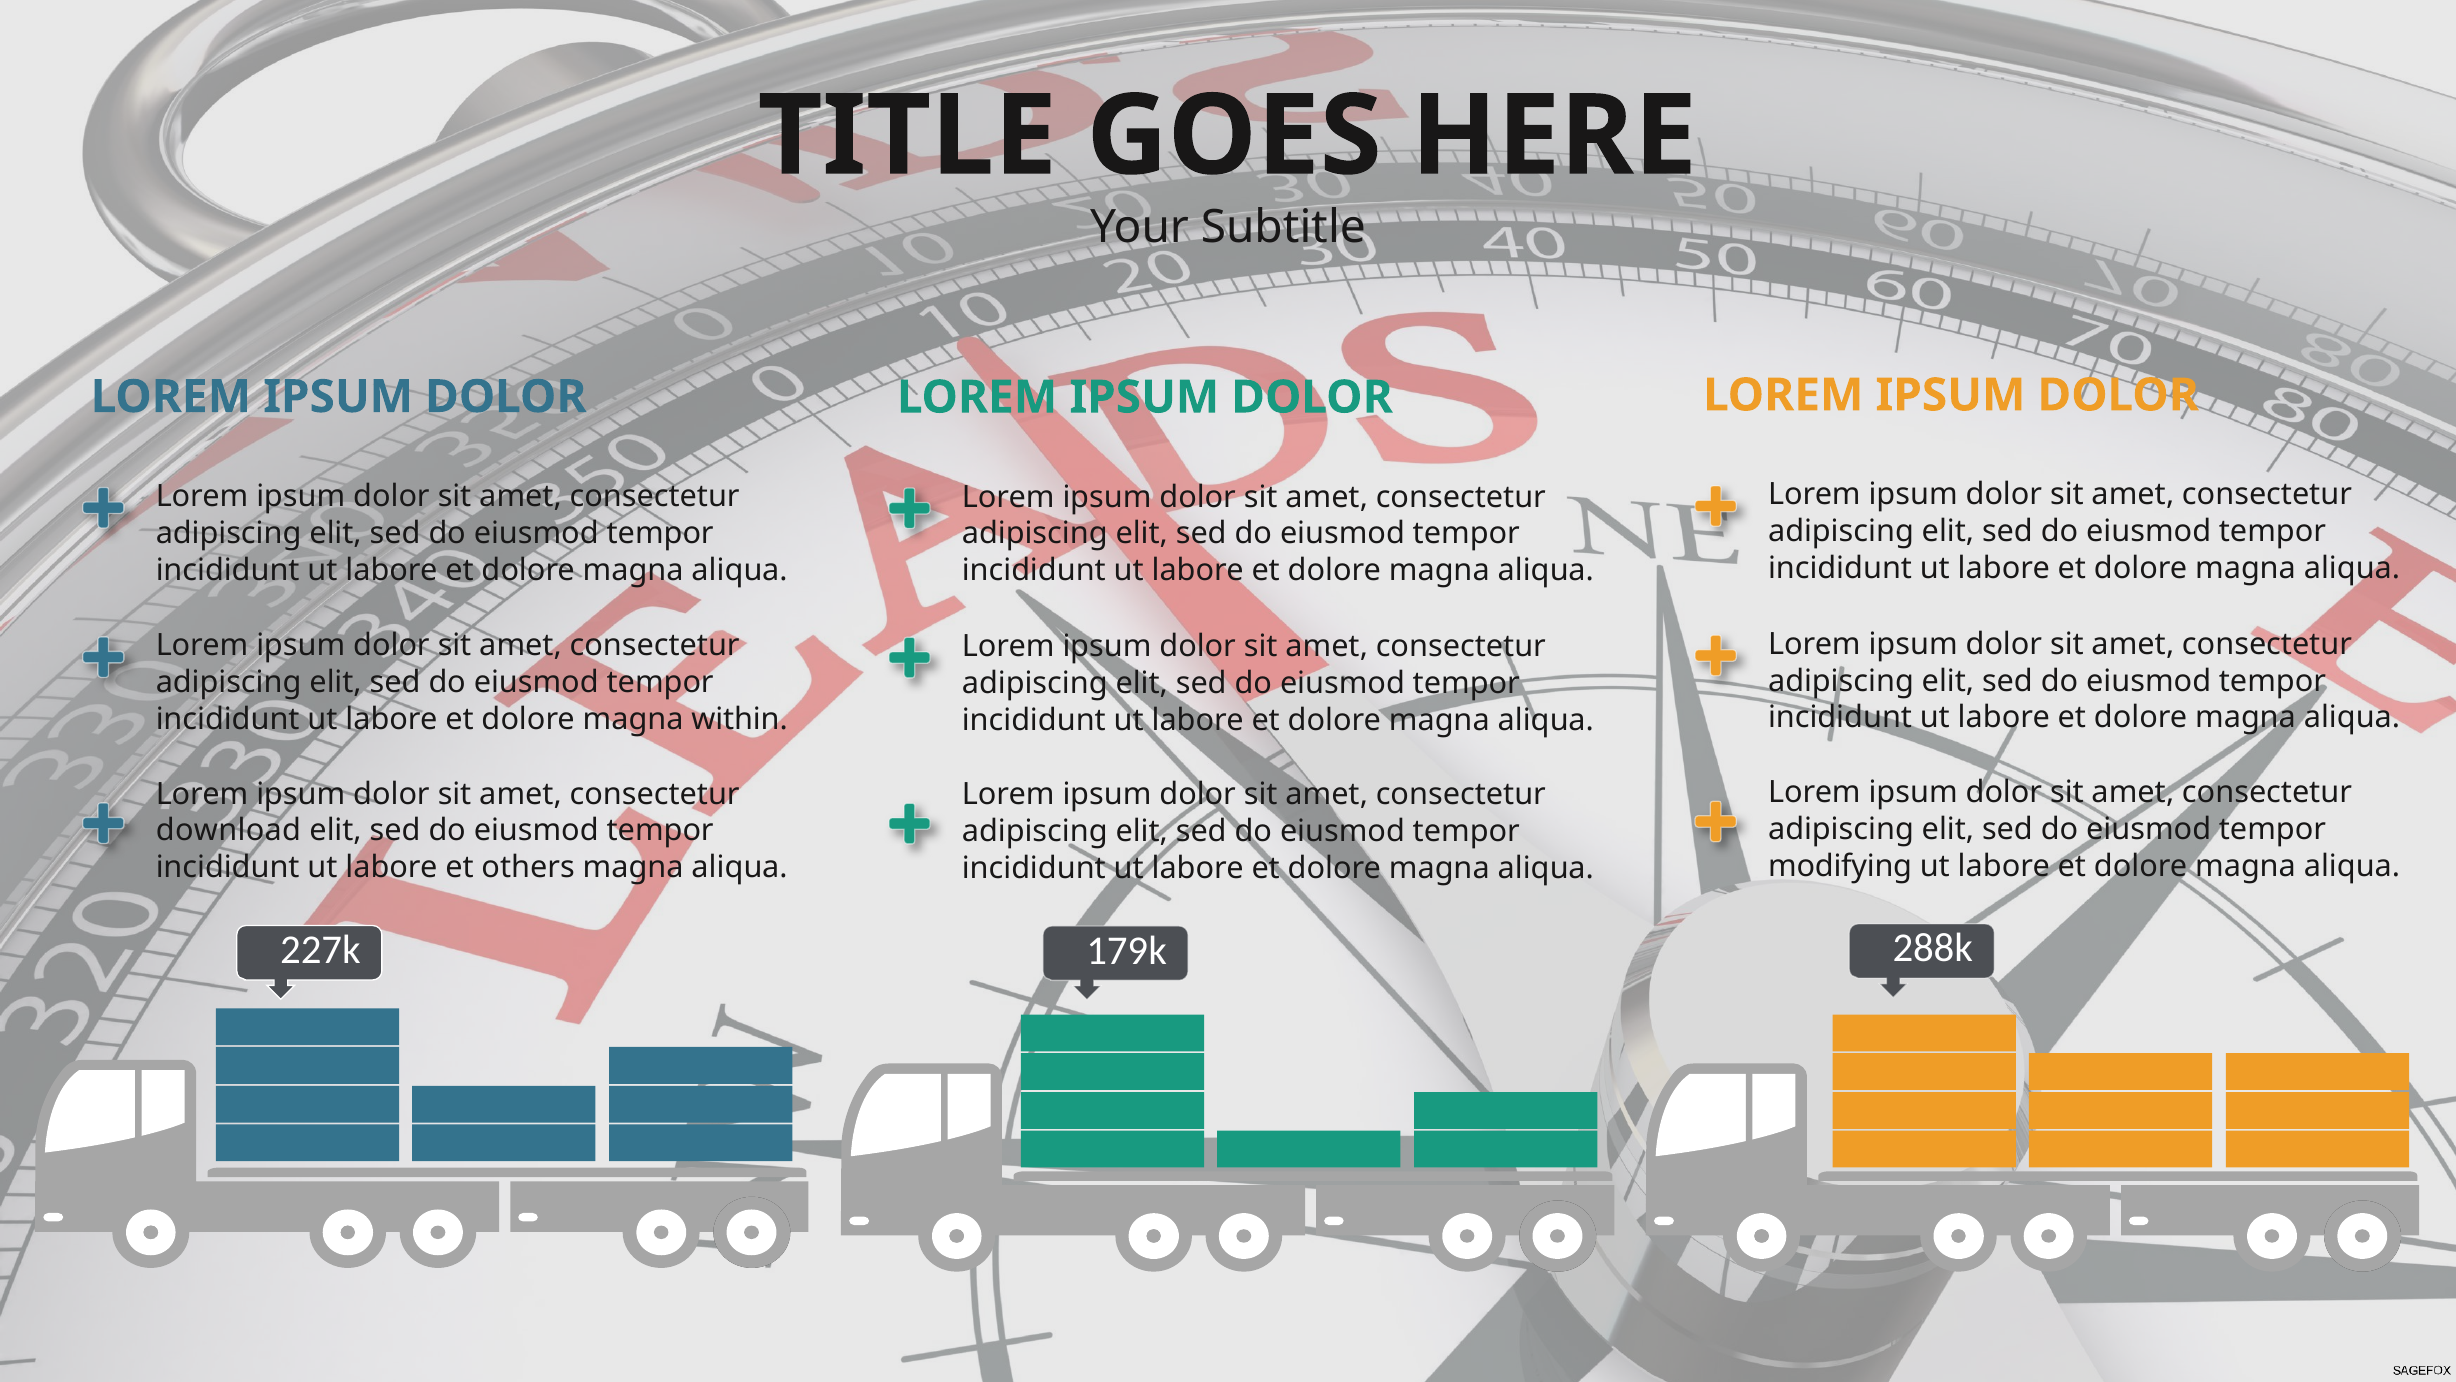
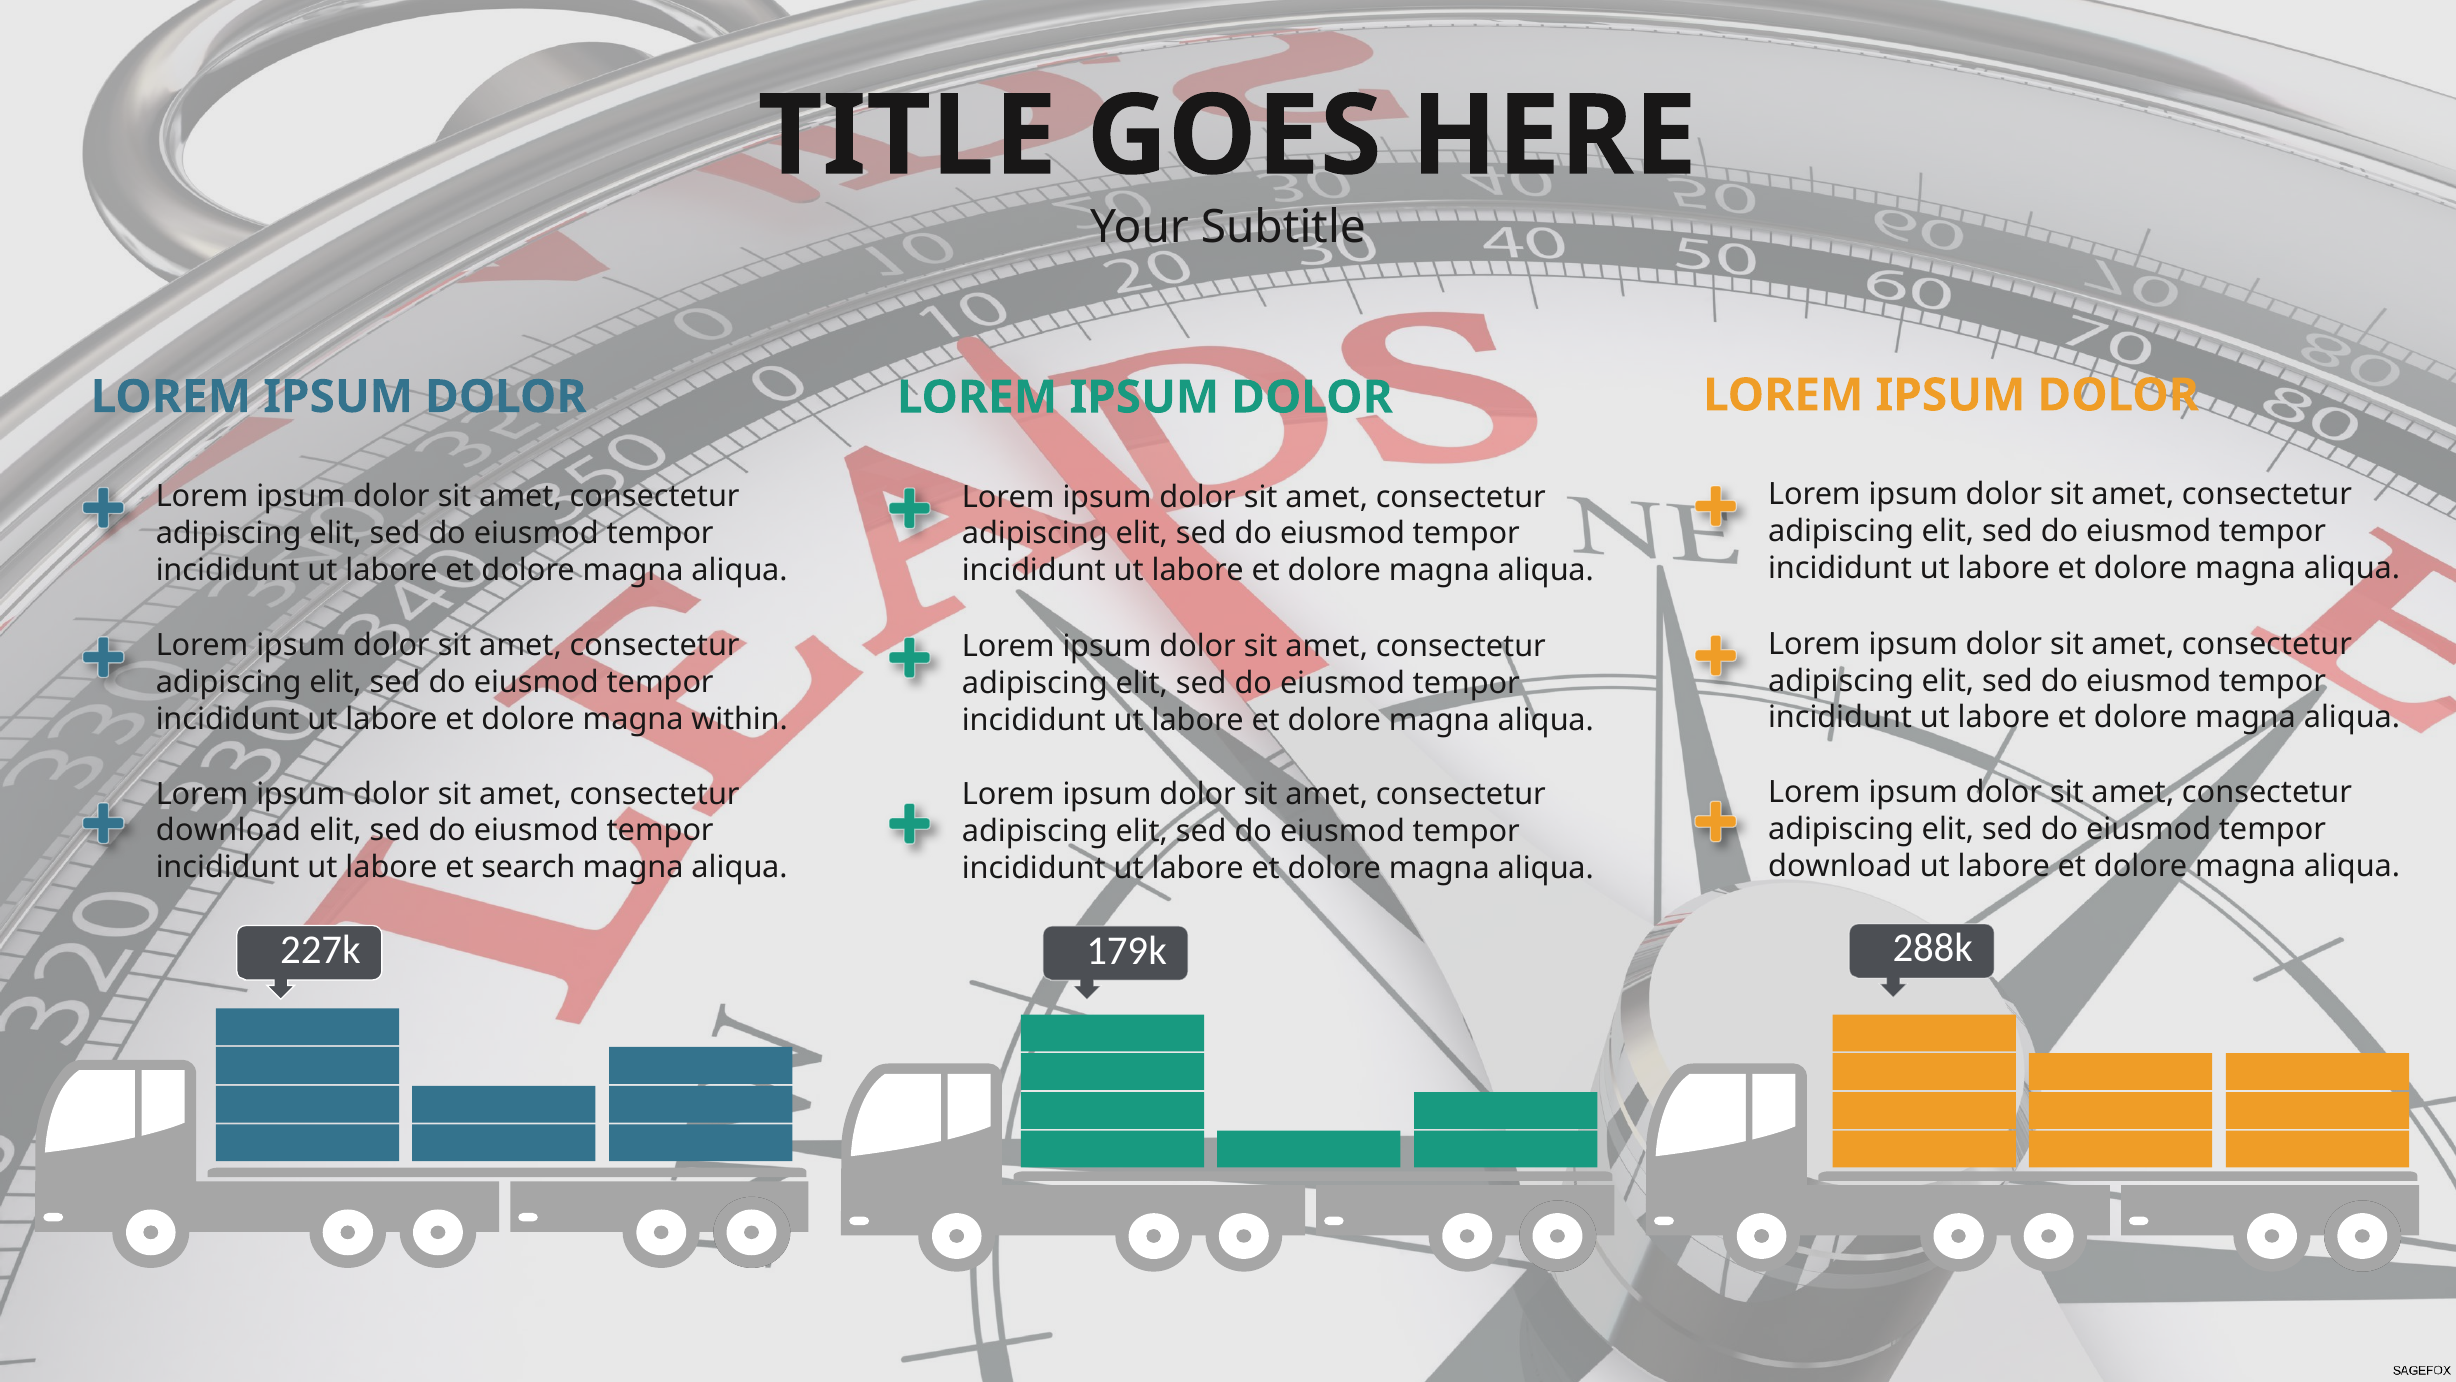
modifying: modifying -> download (1840, 866)
others: others -> search (528, 867)
